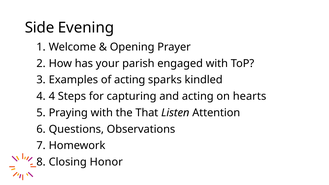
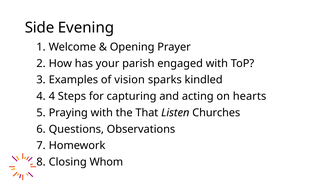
of acting: acting -> vision (130, 80)
Attention: Attention -> Churches (216, 113)
Honor: Honor -> Whom (106, 162)
